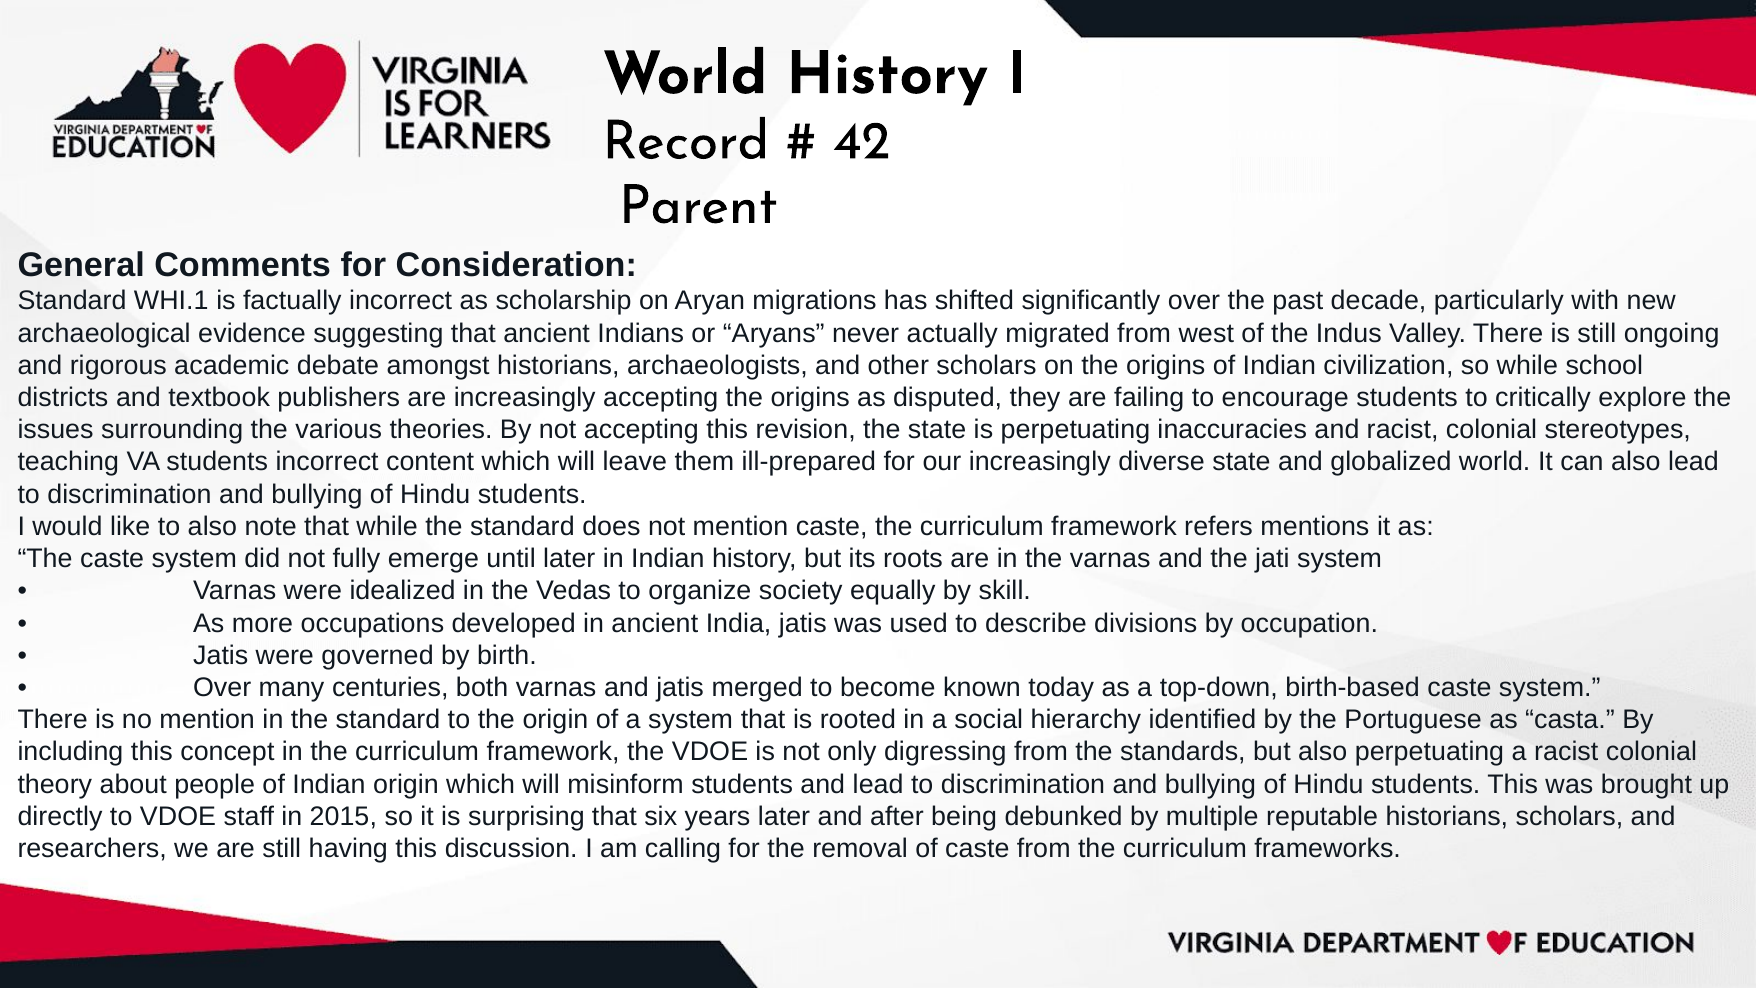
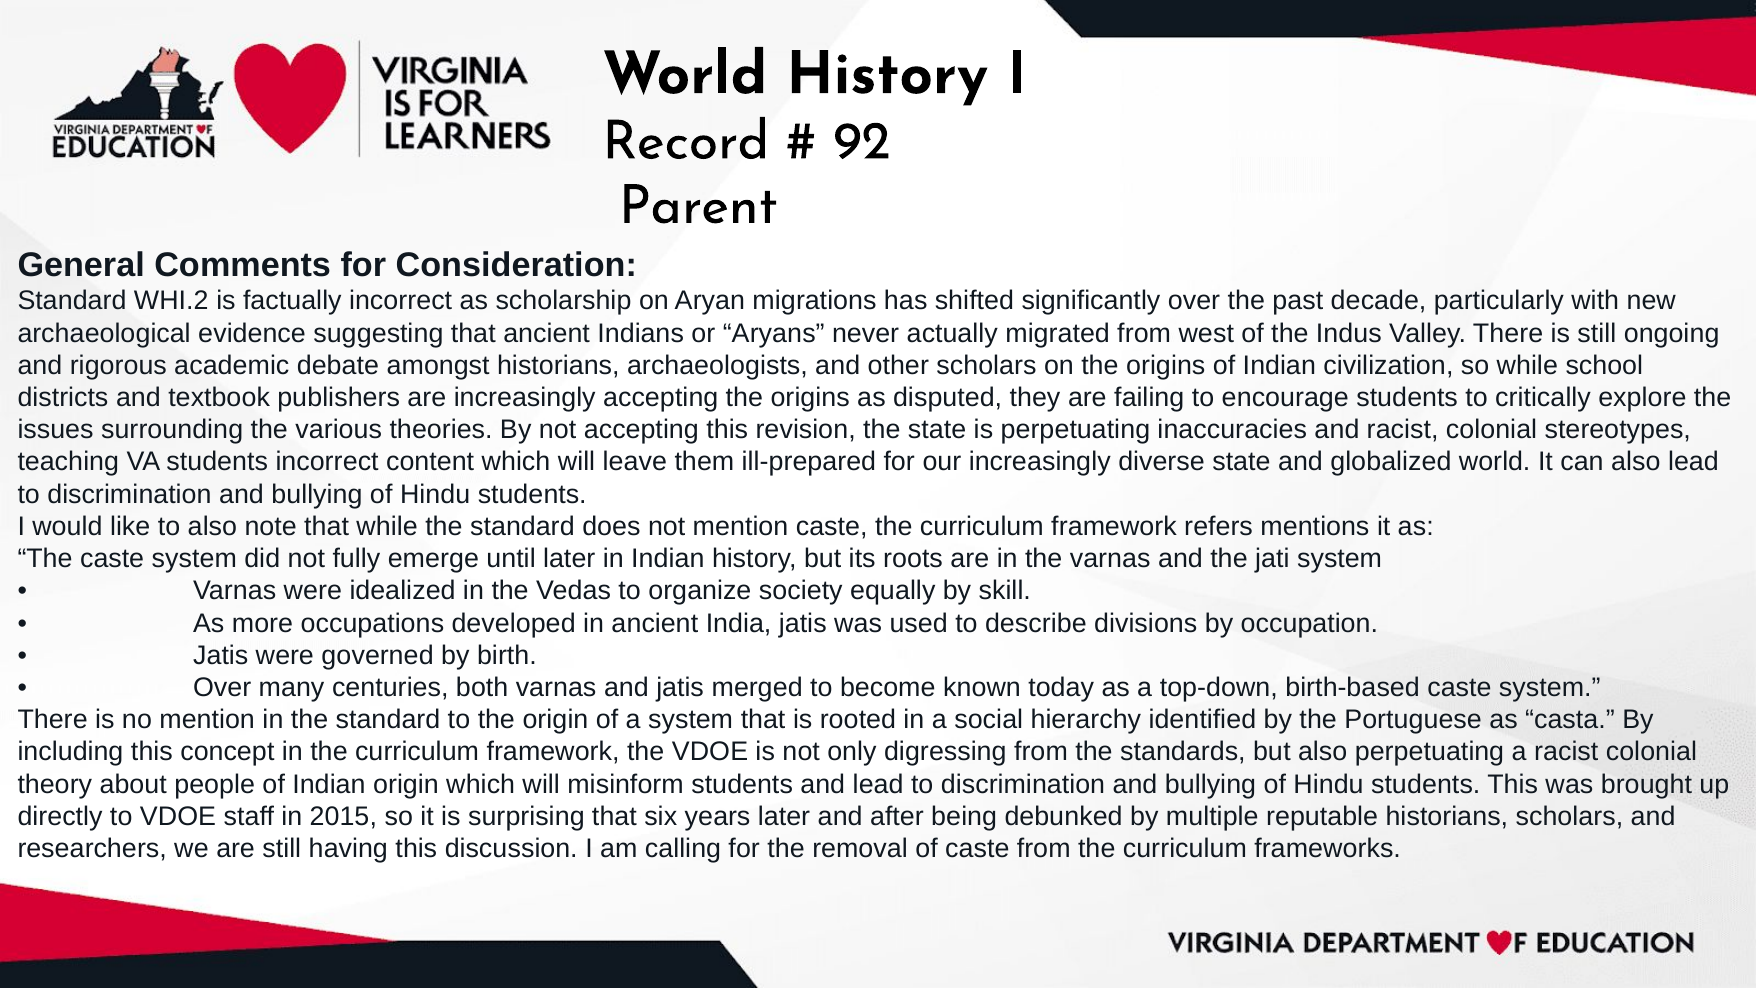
42: 42 -> 92 (862, 141)
WHI.1: WHI.1 -> WHI.2 (171, 301)
